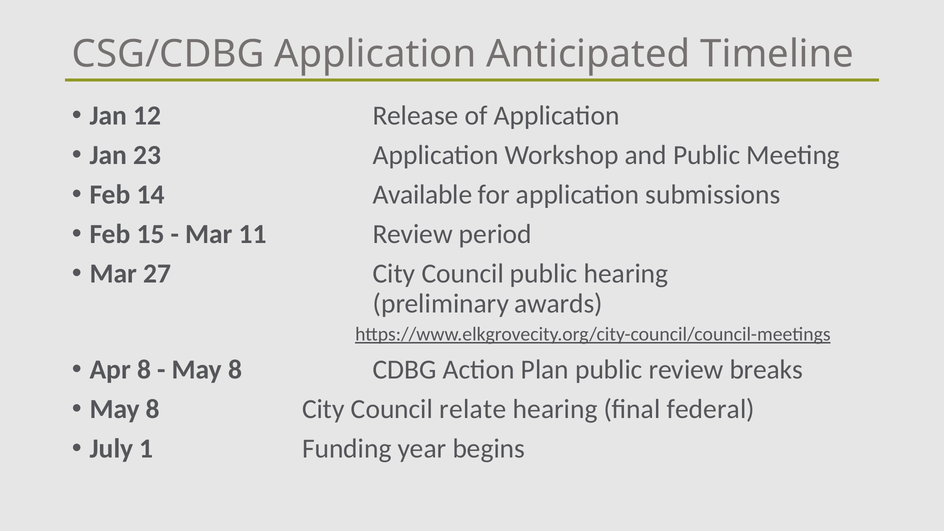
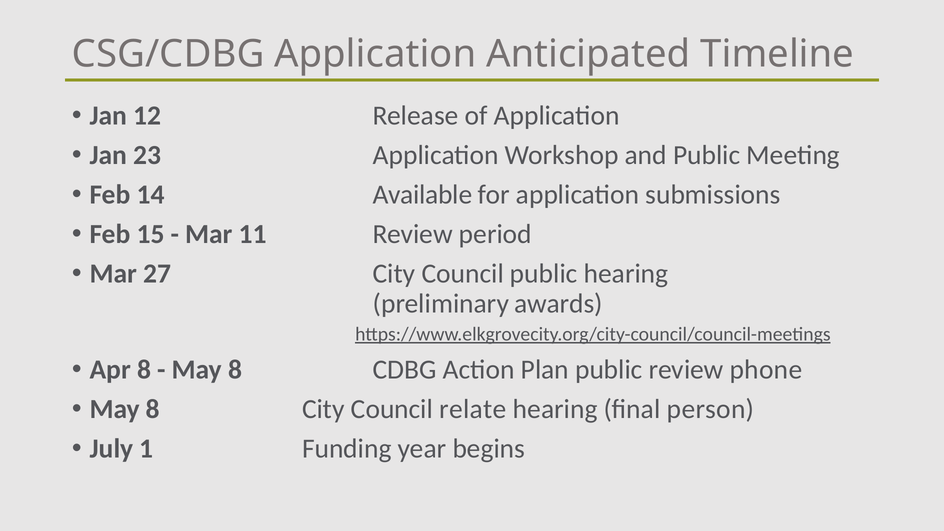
breaks: breaks -> phone (766, 370)
federal: federal -> person (711, 409)
